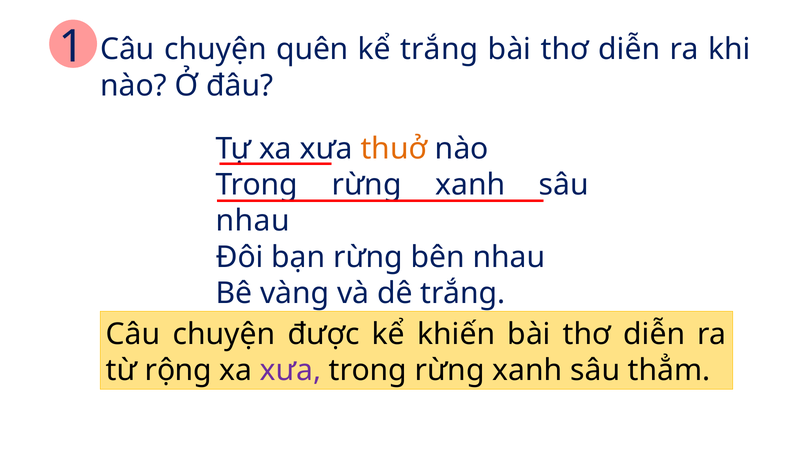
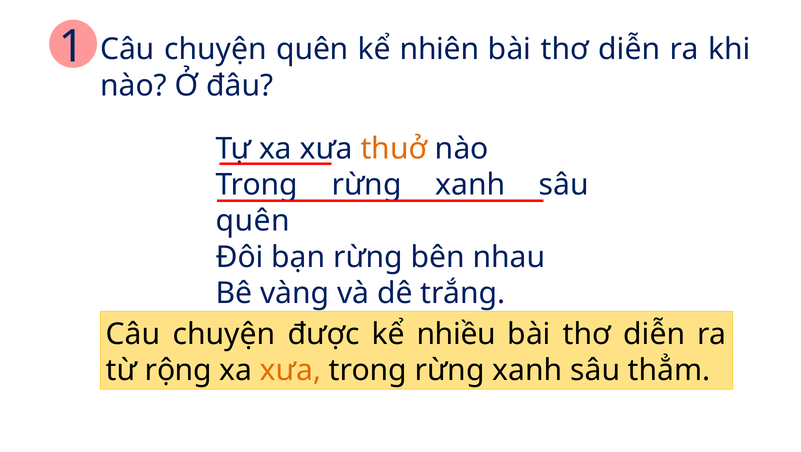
kể trắng: trắng -> nhiên (440, 49)
nhau: nhau -> quên (253, 221)
khiến: khiến -> nhiều (456, 334)
xưa colour: purple -> orange (291, 370)
